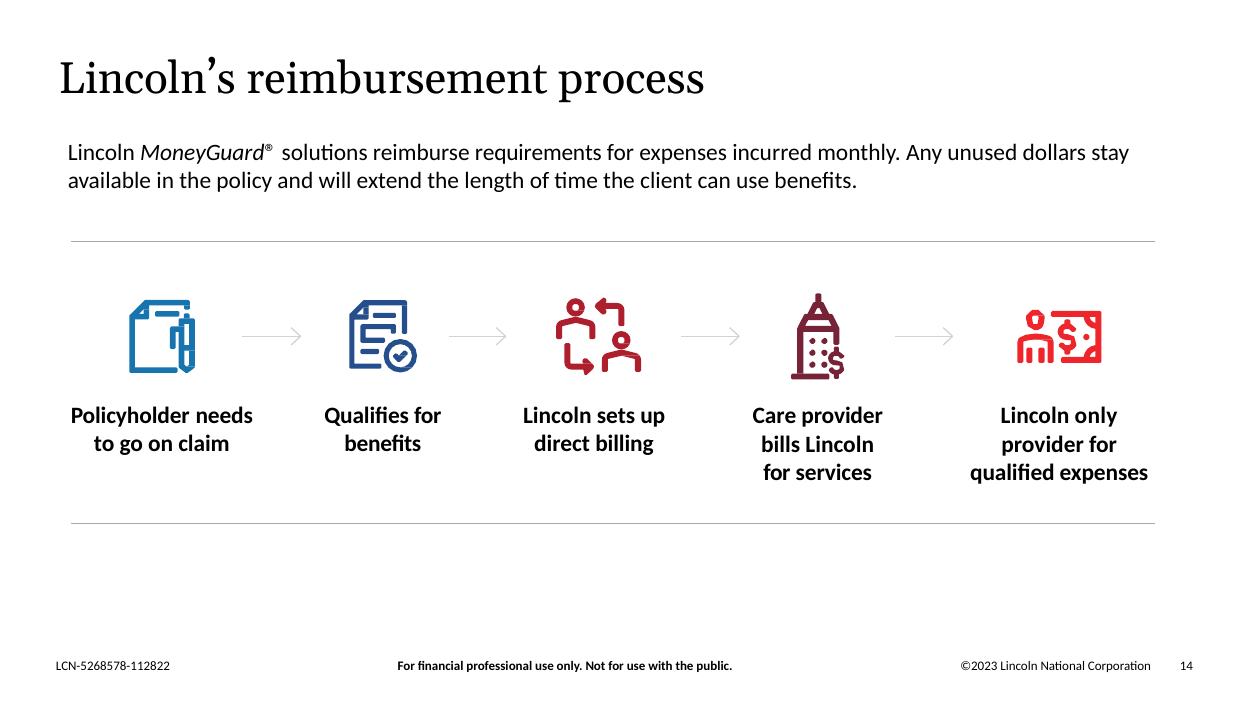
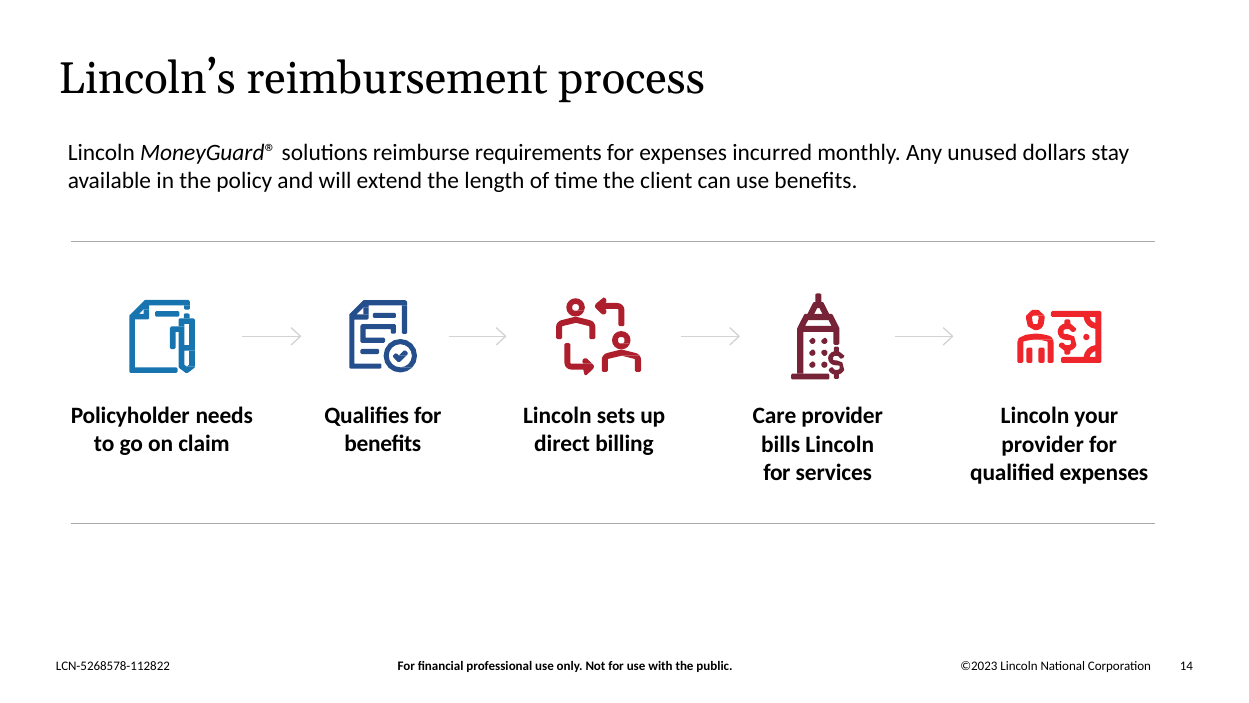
Lincoln only: only -> your (1096, 416)
